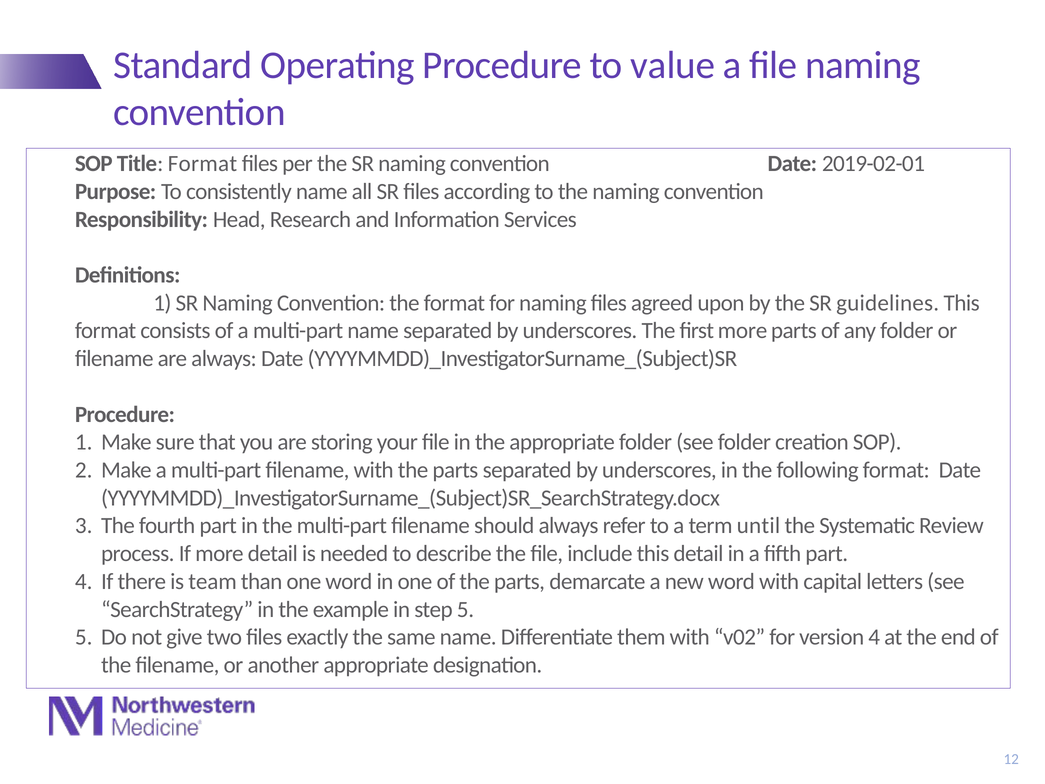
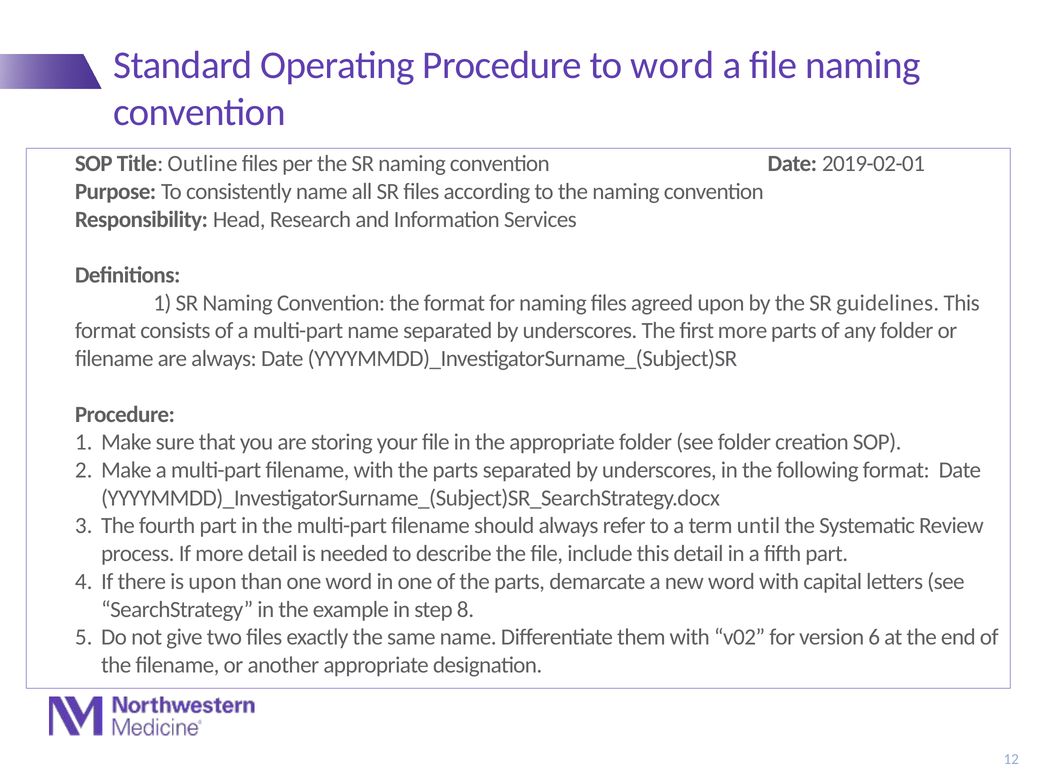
to value: value -> word (673, 65)
Title Format: Format -> Outline (203, 164)
is team: team -> upon (213, 581)
step 5: 5 -> 8 (465, 609)
version 4: 4 -> 6 (874, 637)
